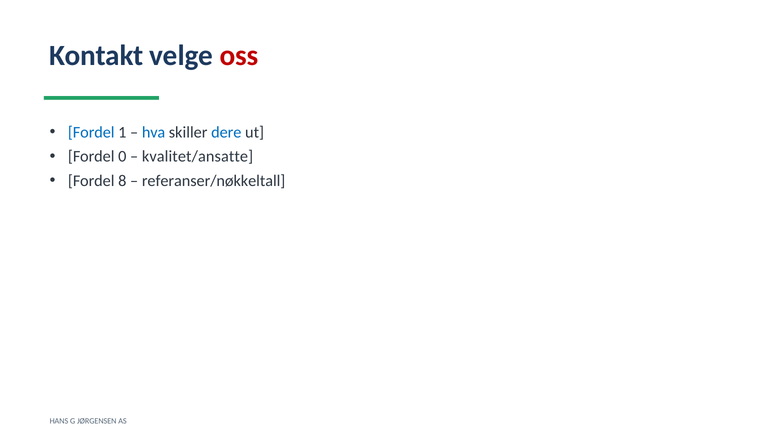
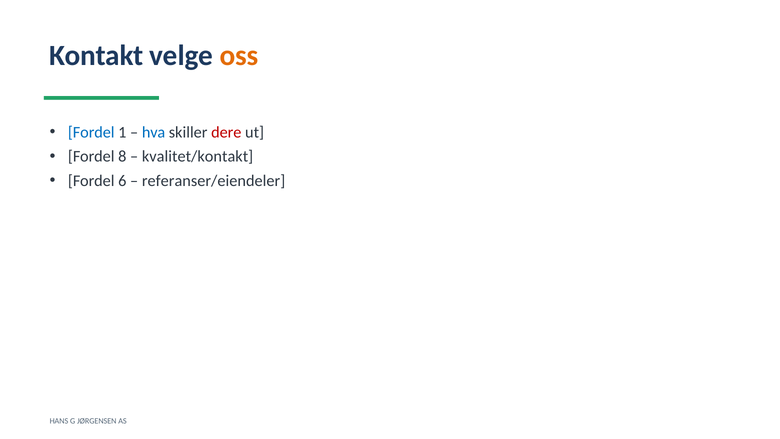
oss colour: red -> orange (239, 56)
dere colour: blue -> red (226, 132)
0: 0 -> 8 (122, 156)
kvalitet/ansatte: kvalitet/ansatte -> kvalitet/kontakt (198, 156)
8: 8 -> 6 (122, 181)
referanser/nøkkeltall: referanser/nøkkeltall -> referanser/eiendeler (214, 181)
